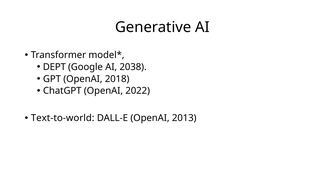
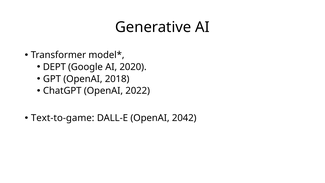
2038: 2038 -> 2020 (133, 67)
Text-to-world: Text-to-world -> Text-to-game (63, 118)
2013: 2013 -> 2042 (184, 118)
